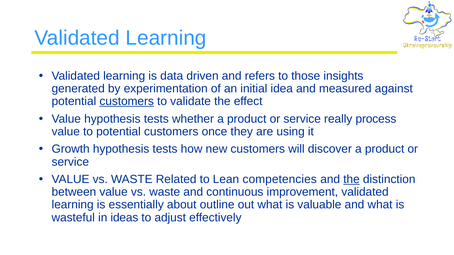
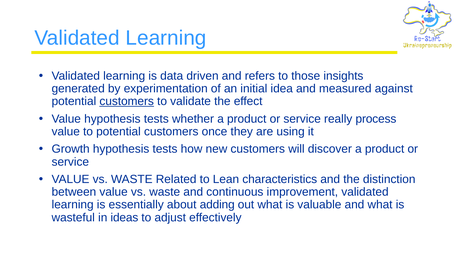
competencies: competencies -> characteristics (280, 180)
the underline: present -> none (351, 180)
outline: outline -> adding (217, 205)
